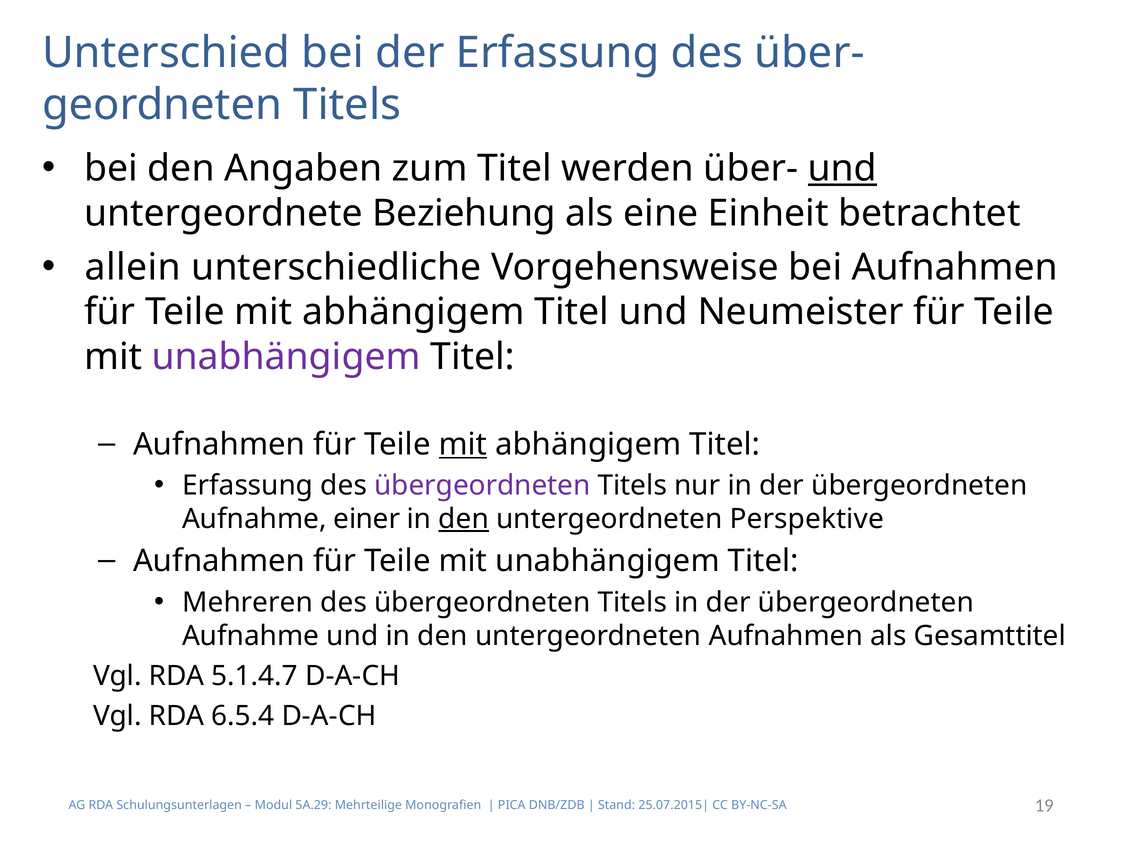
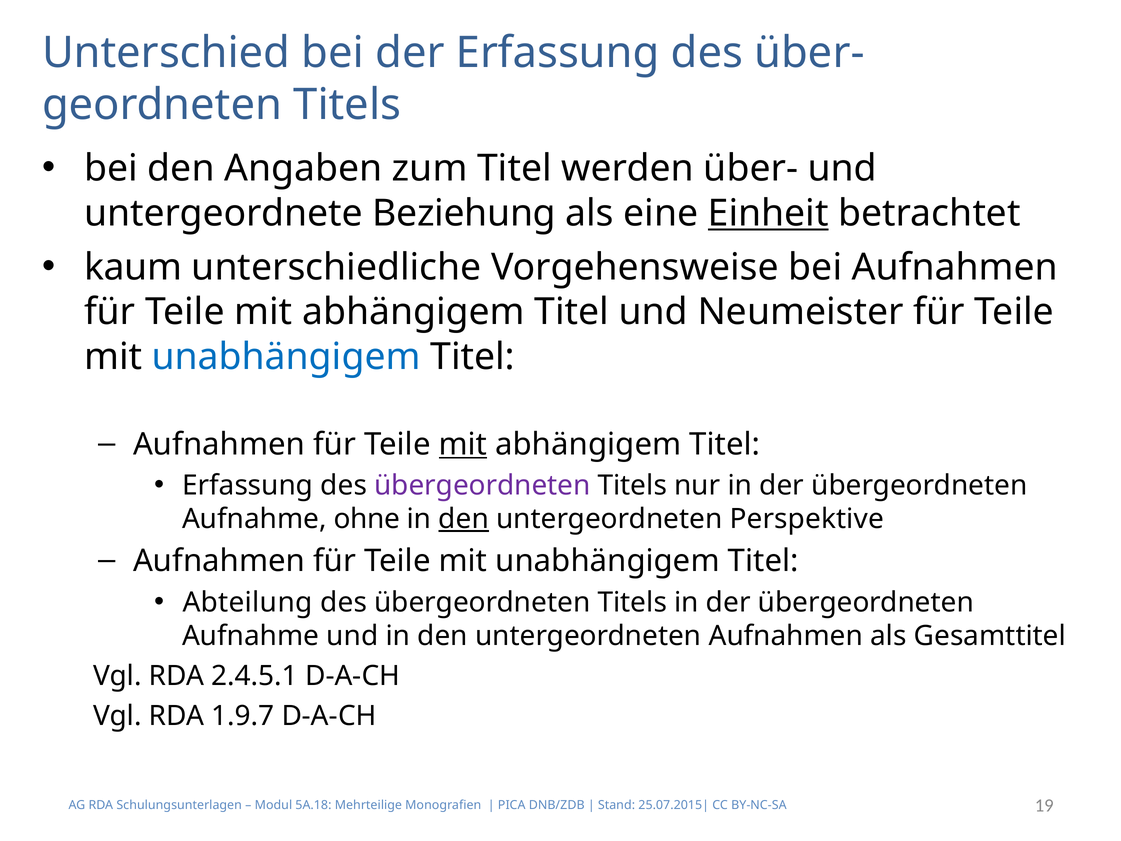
und underline: present -> none (842, 169)
Einheit underline: none -> present (768, 213)
allein: allein -> kaum (133, 267)
unabhängigem colour: purple -> blue (286, 357)
einer: einer -> ohne (367, 519)
Mehreren: Mehreren -> Abteilung (248, 602)
5.1.4.7: 5.1.4.7 -> 2.4.5.1 (255, 676)
6.5.4: 6.5.4 -> 1.9.7 (243, 716)
5A.29: 5A.29 -> 5A.18 (313, 805)
